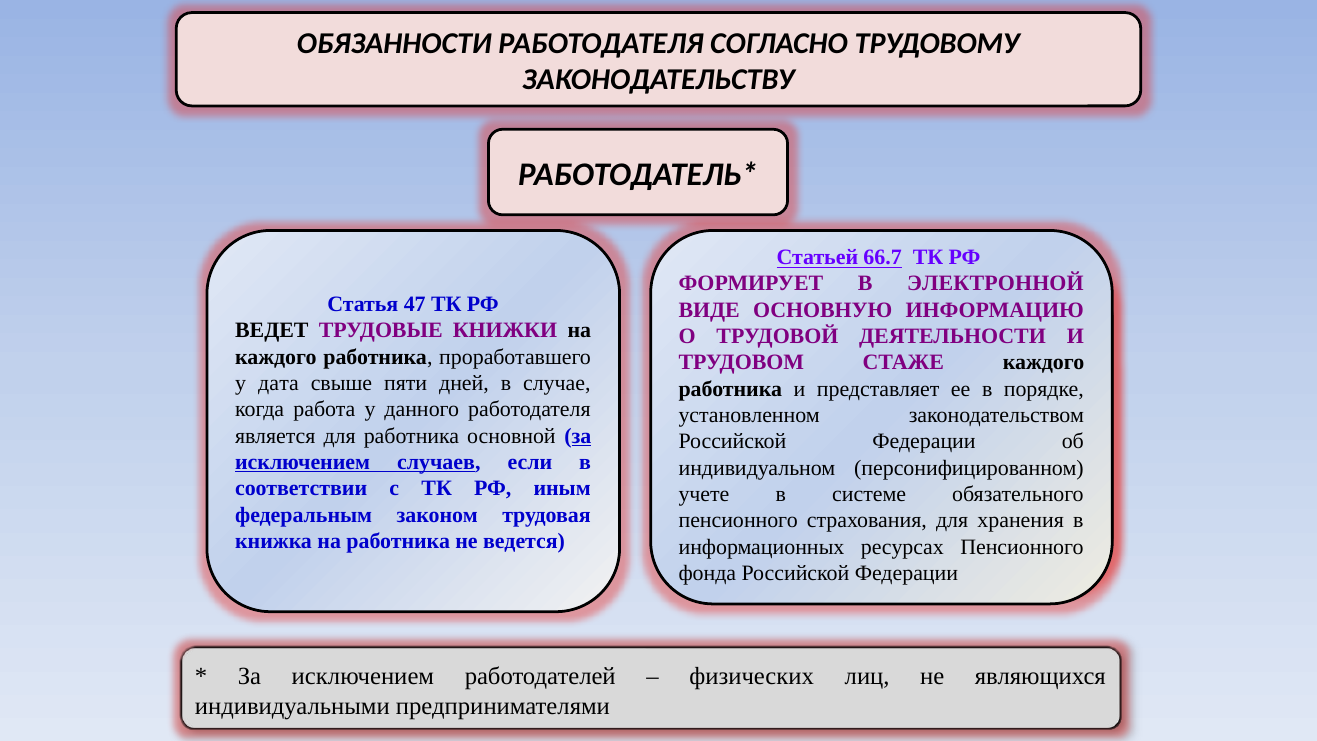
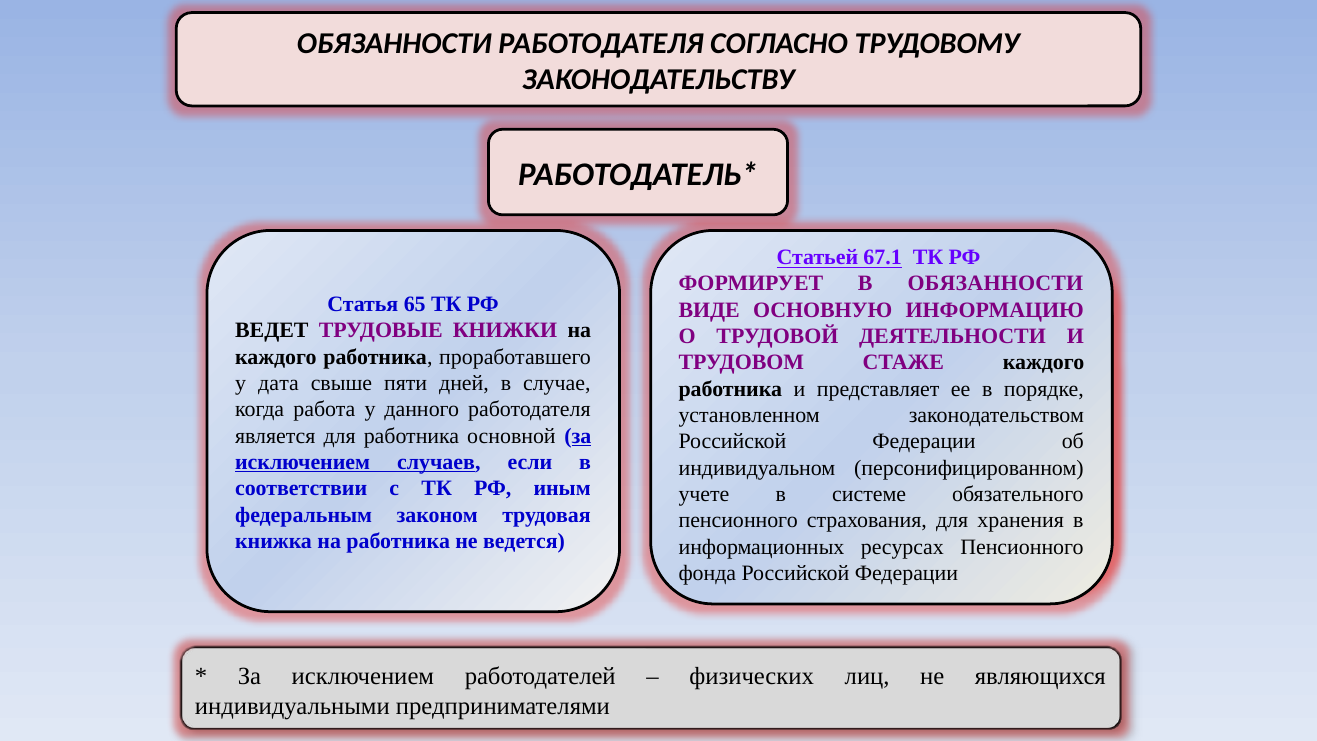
66.7: 66.7 -> 67.1 (883, 257)
В ЭЛЕКТРОННОЙ: ЭЛЕКТРОННОЙ -> ОБЯЗАННОСТИ (995, 284)
47: 47 -> 65 (415, 304)
